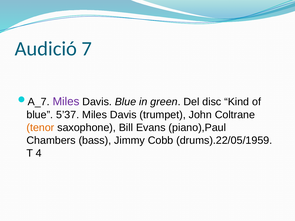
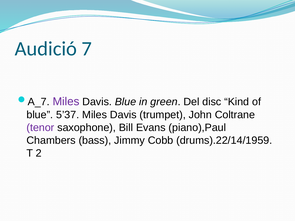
tenor colour: orange -> purple (40, 128)
drums).22/05/1959: drums).22/05/1959 -> drums).22/14/1959 (224, 140)
4: 4 -> 2 (39, 153)
